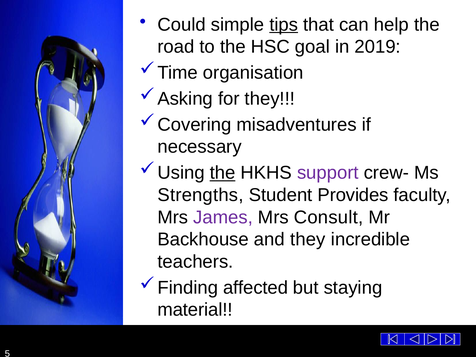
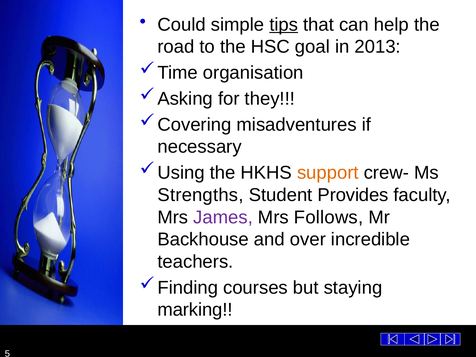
2019: 2019 -> 2013 (378, 47)
the underline: present -> none (223, 173)
support colour: purple -> orange (328, 173)
Consult: Consult -> Follows (329, 217)
and they: they -> over (308, 239)
affected: affected -> courses (256, 288)
material: material -> marking (195, 310)
